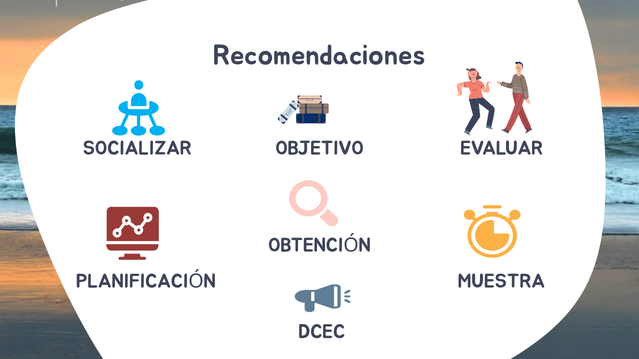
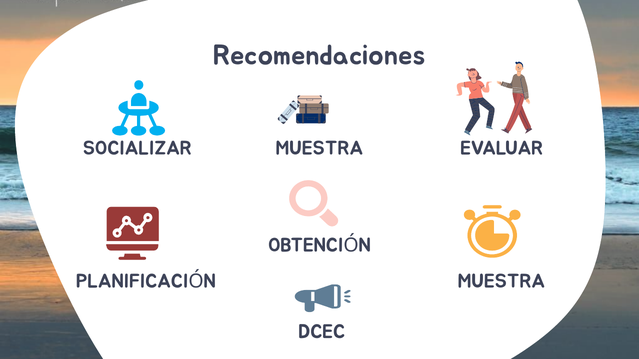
SOCIALIZAR OBJETIVO: OBJETIVO -> MUESTRA (319, 148)
